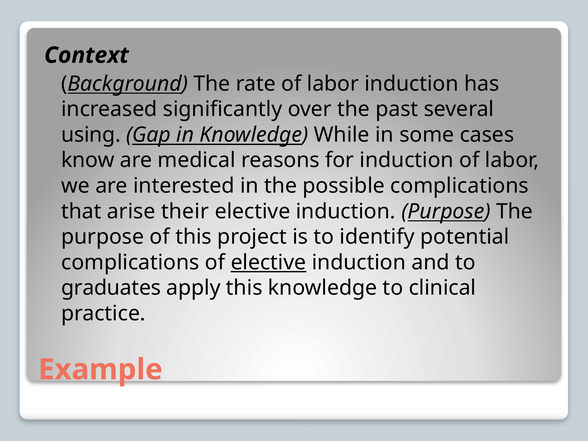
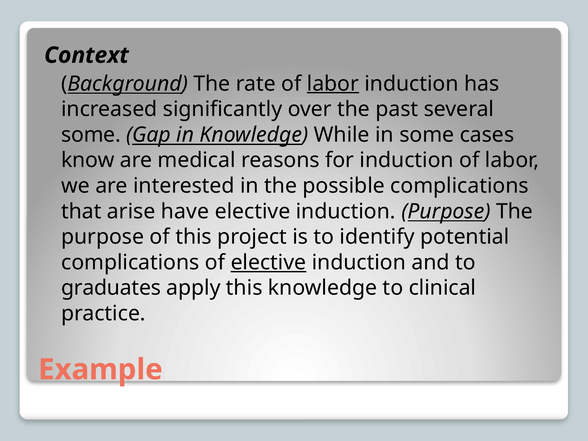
labor underline: none -> present (333, 84)
using: using -> some (91, 135)
their: their -> have (185, 211)
